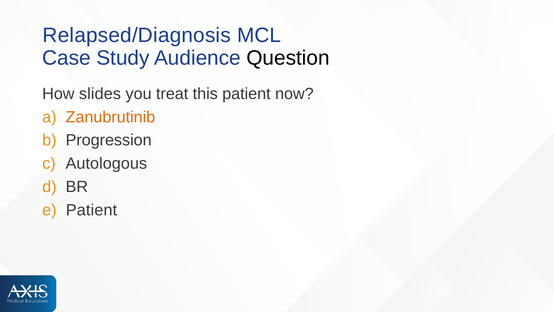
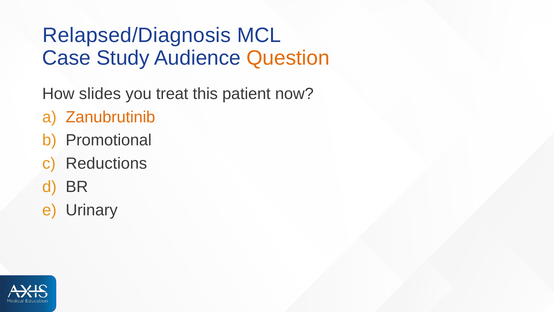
Question colour: black -> orange (288, 58)
Progression: Progression -> Promotional (109, 140)
Autologous: Autologous -> Reductions (106, 163)
Patient: Patient -> Urinary (92, 210)
